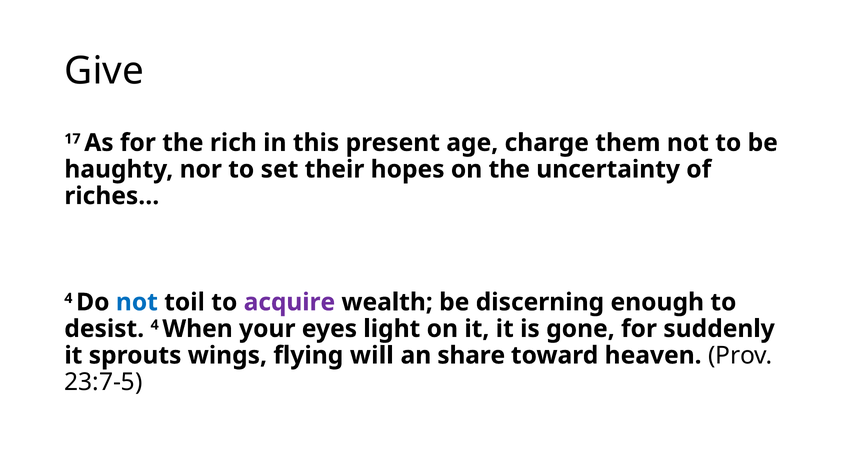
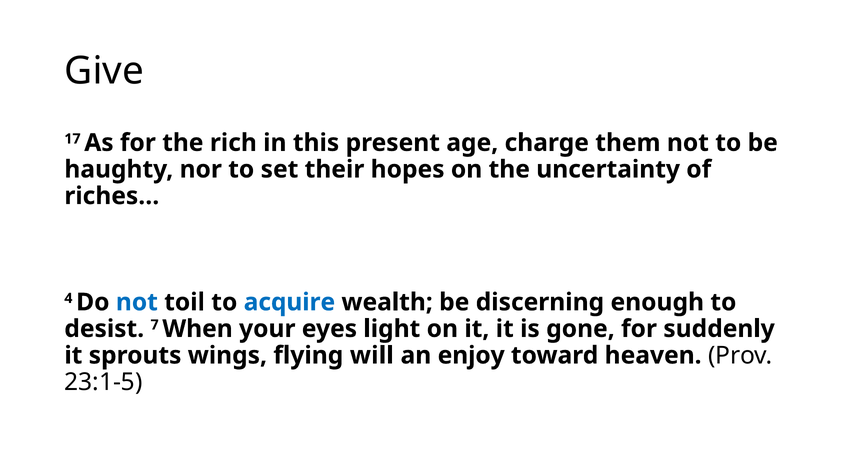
acquire colour: purple -> blue (289, 302)
desist 4: 4 -> 7 (155, 325)
share: share -> enjoy (471, 355)
23:7-5: 23:7-5 -> 23:1-5 (103, 382)
